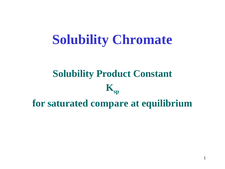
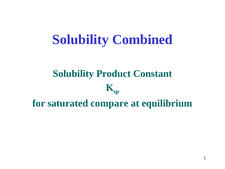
Chromate: Chromate -> Combined (142, 39)
